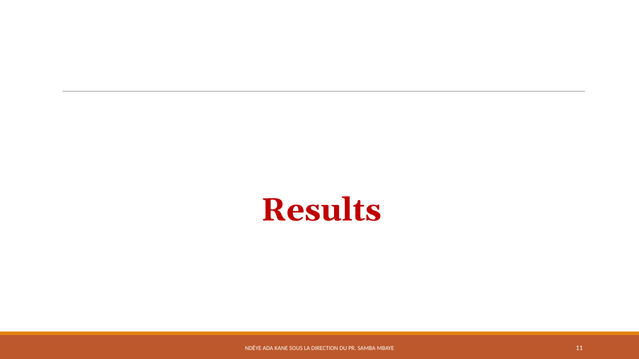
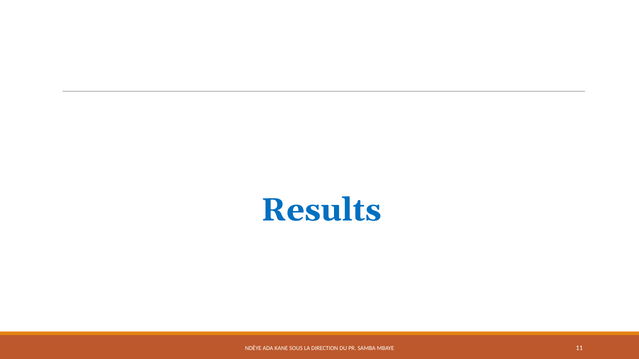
Results colour: red -> blue (321, 210)
